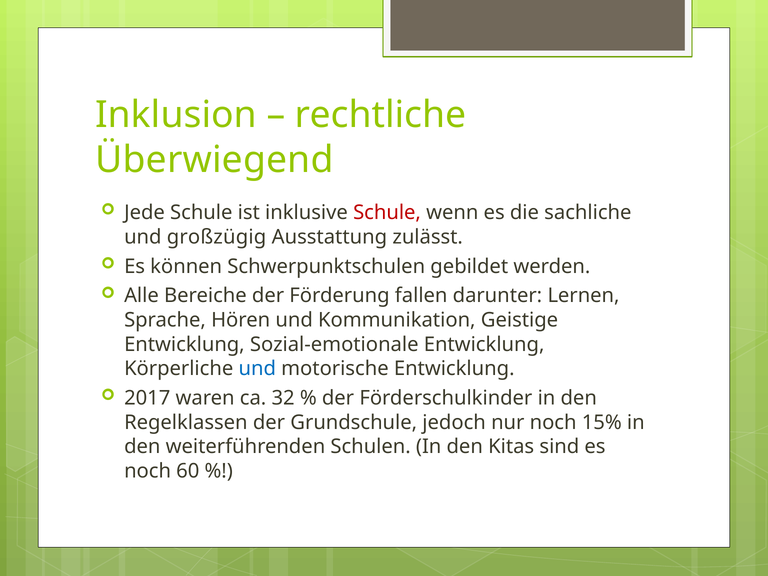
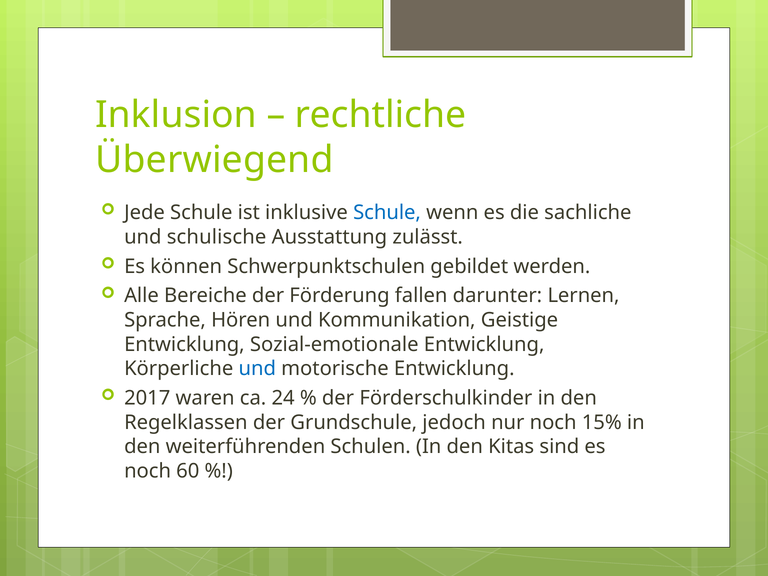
Schule colour: red -> blue (387, 213)
großzügig: großzügig -> schulische (217, 237)
32: 32 -> 24 (283, 398)
